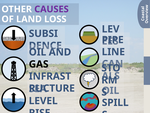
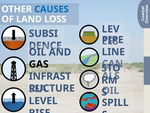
CAUSES colour: purple -> blue (51, 9)
